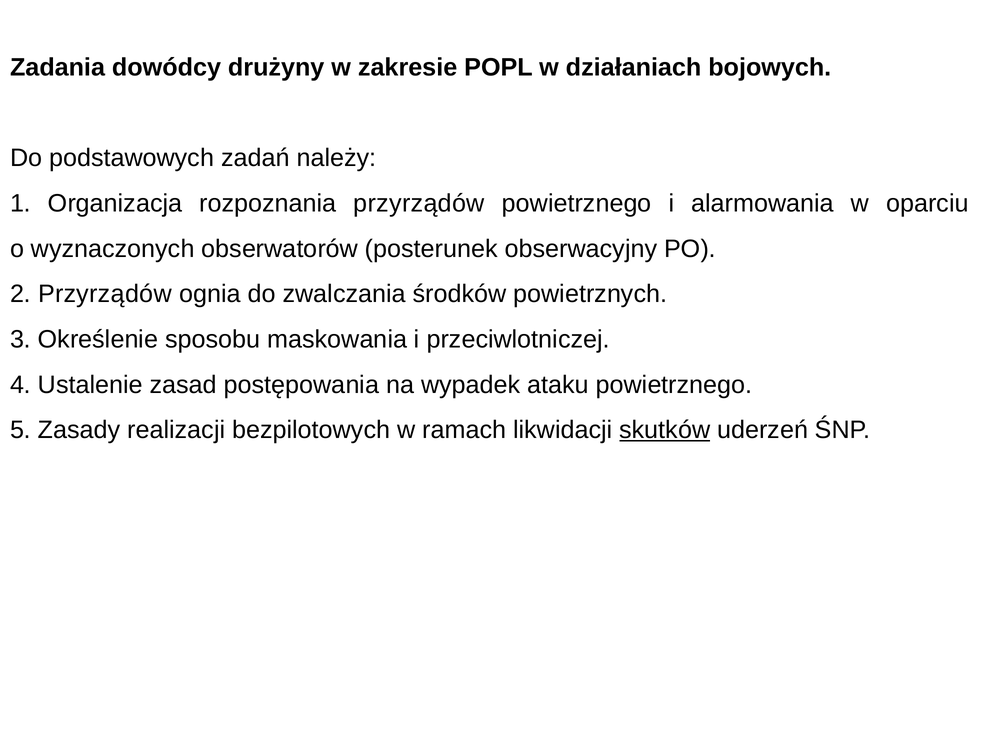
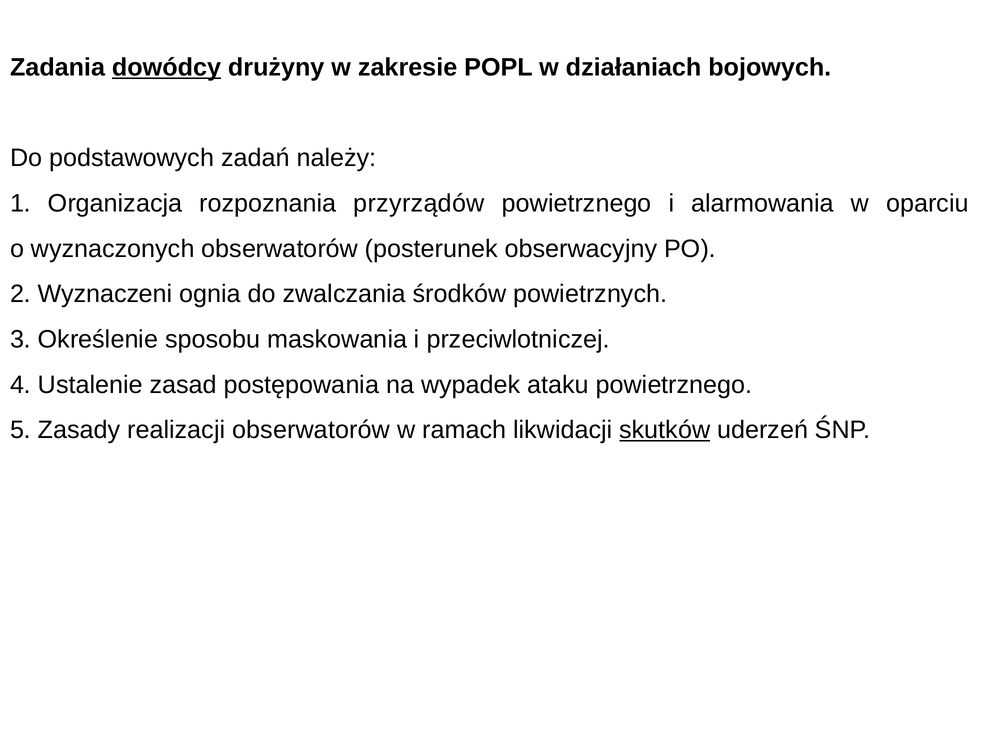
dowódcy underline: none -> present (166, 67)
2 Przyrządów: Przyrządów -> Wyznaczeni (105, 294)
realizacji bezpilotowych: bezpilotowych -> obserwatorów (311, 430)
